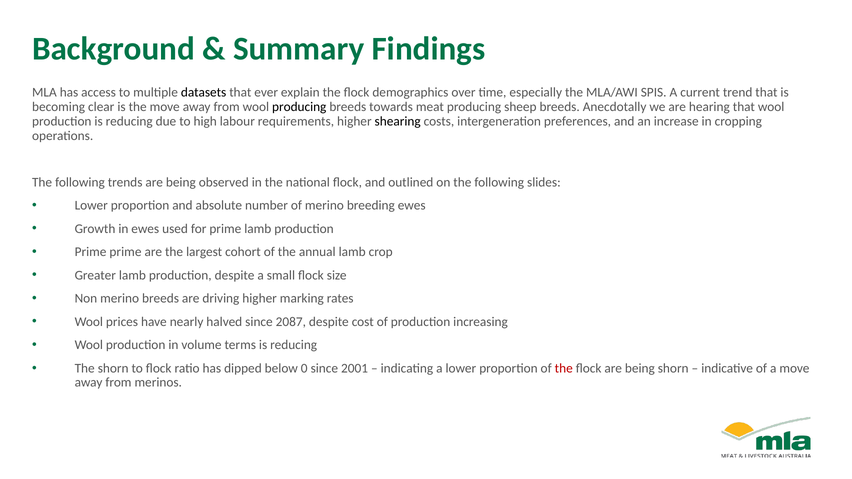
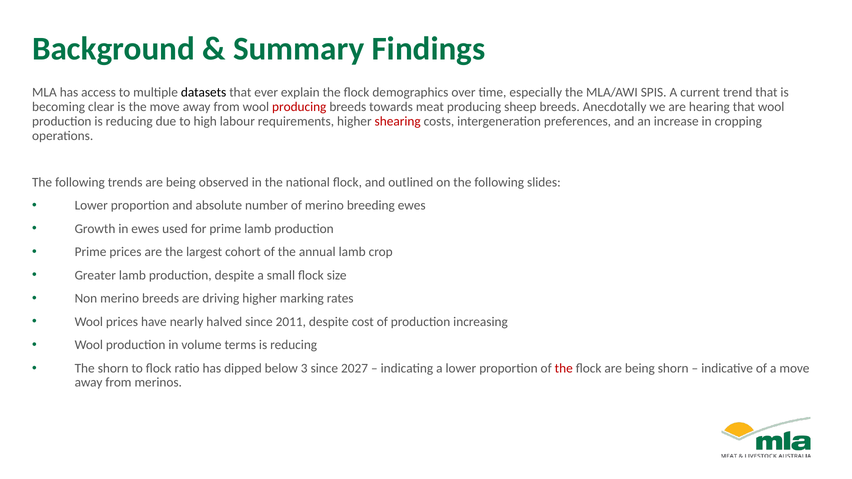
producing colour: black -> red (299, 107)
shearing colour: black -> red (398, 121)
Prime prime: prime -> prices (126, 252)
2087: 2087 -> 2011 (291, 322)
0: 0 -> 3 (304, 368)
2001: 2001 -> 2027 (355, 368)
